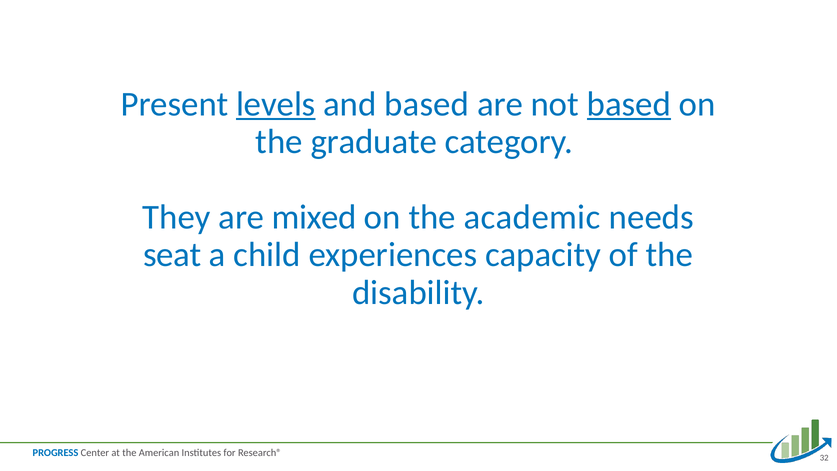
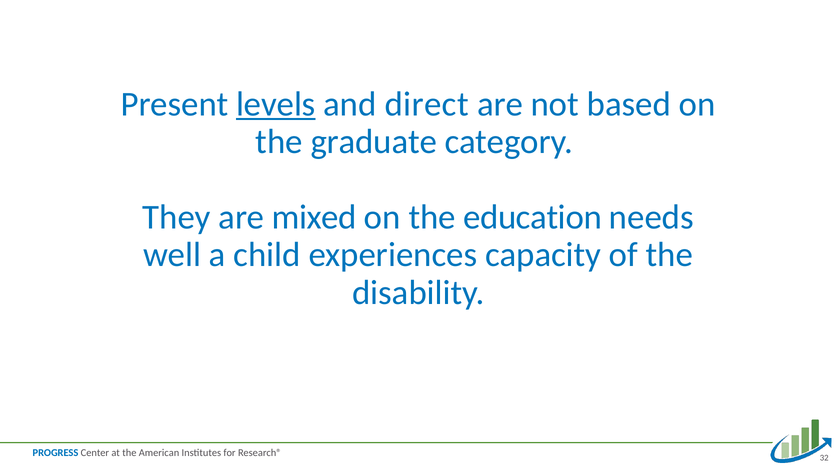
and based: based -> direct (427, 104)
based underline: present -> none (629, 104)
academic: academic -> education (533, 217)
seat: seat -> well (172, 255)
